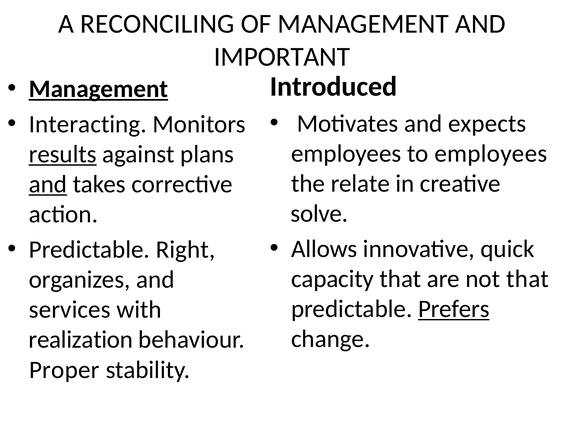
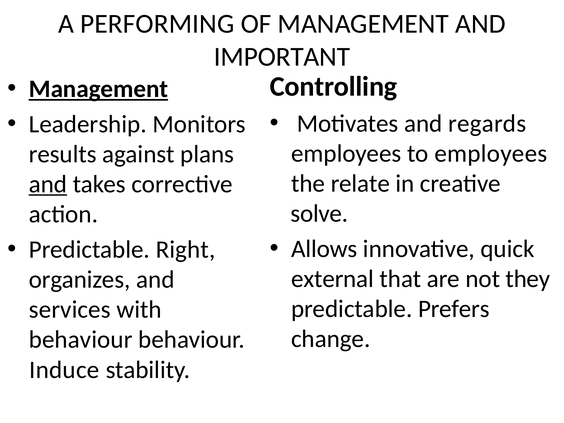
RECONCILING: RECONCILING -> PERFORMING (157, 24)
Introduced: Introduced -> Controlling (334, 87)
expects: expects -> regards (487, 123)
Interacting: Interacting -> Leadership (88, 124)
results underline: present -> none (63, 154)
capacity: capacity -> external (332, 279)
not that: that -> they (528, 279)
Prefers underline: present -> none (454, 309)
realization: realization -> behaviour (81, 340)
Proper: Proper -> Induce (64, 370)
